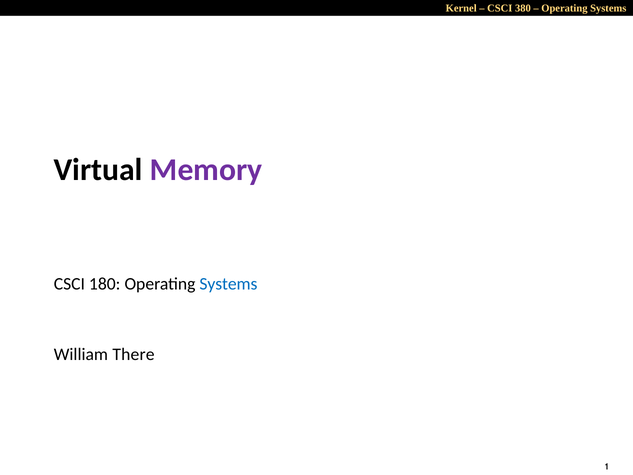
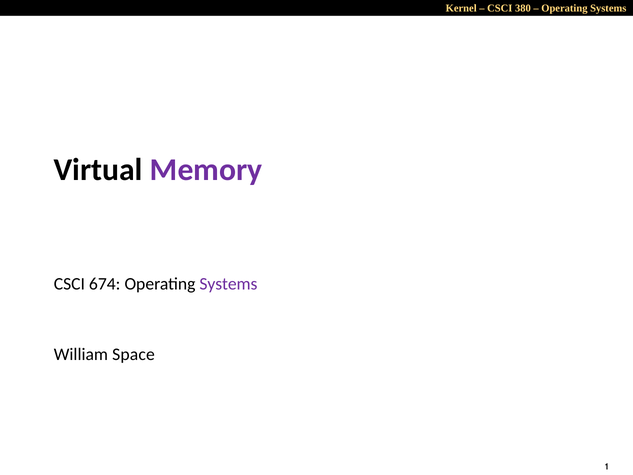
180: 180 -> 674 (105, 284)
Systems colour: blue -> purple (228, 284)
There: There -> Space (134, 354)
